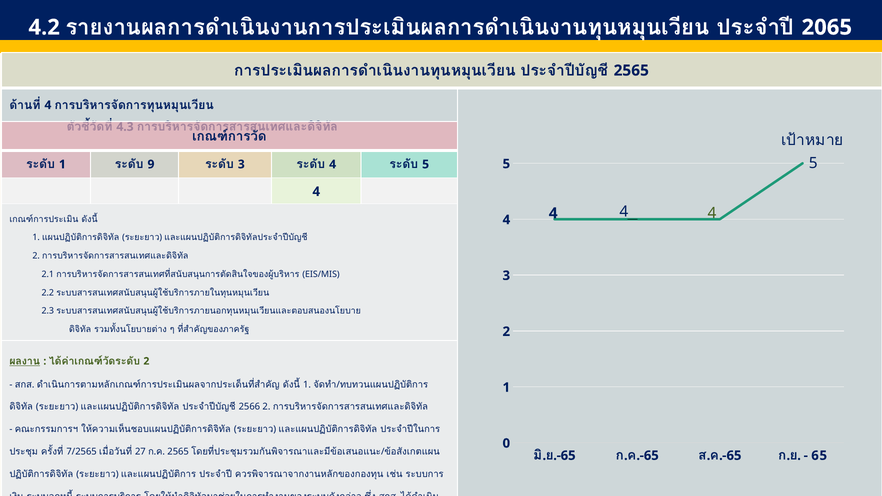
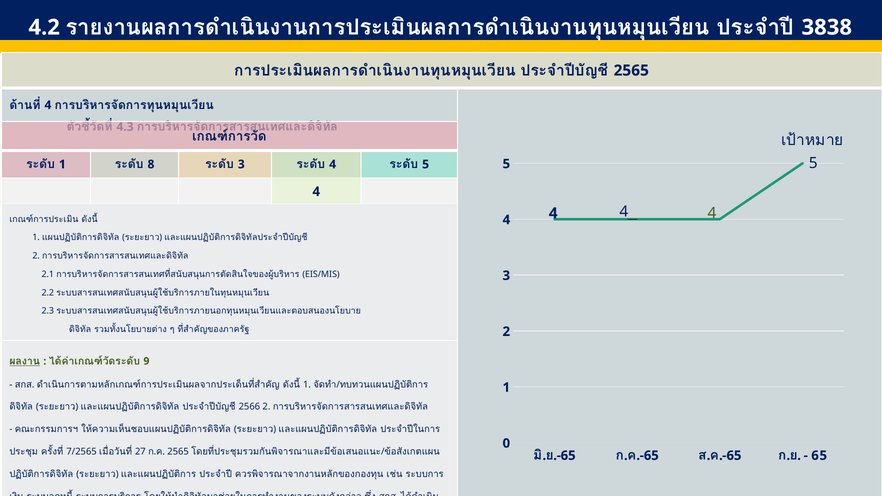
2065: 2065 -> 3838 (827, 27)
9: 9 -> 8 (151, 164)
2: 2 -> 9 (146, 361)
